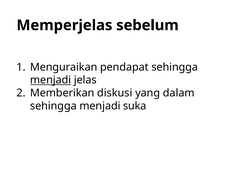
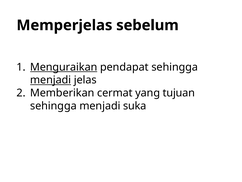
Menguraikan underline: none -> present (64, 67)
diskusi: diskusi -> cermat (115, 93)
dalam: dalam -> tujuan (179, 93)
